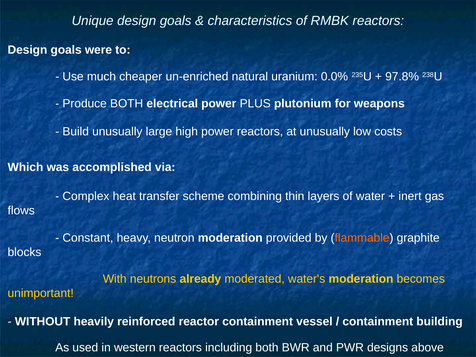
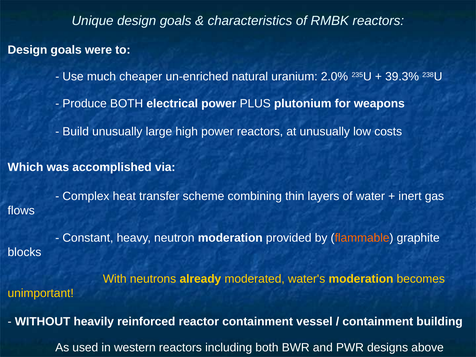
0.0%: 0.0% -> 2.0% (334, 77)
97.8%: 97.8% -> 39.3% (402, 77)
